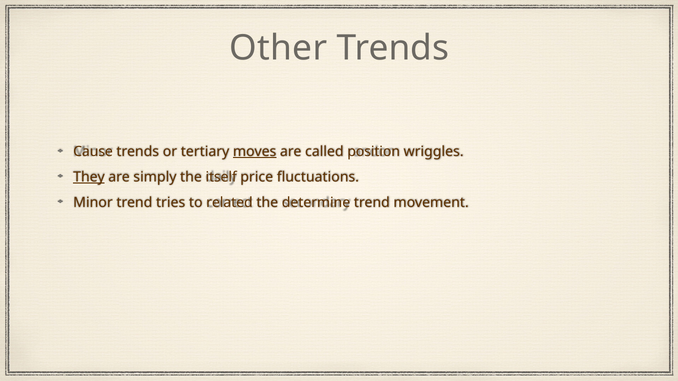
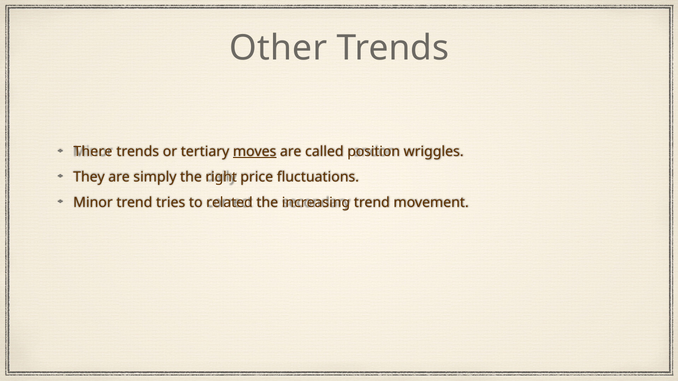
Cause: Cause -> There (93, 152)
They underline: present -> none (89, 177)
itself: itself -> right (221, 177)
determine: determine -> increasing (316, 203)
